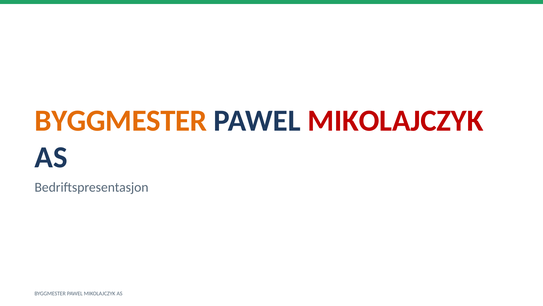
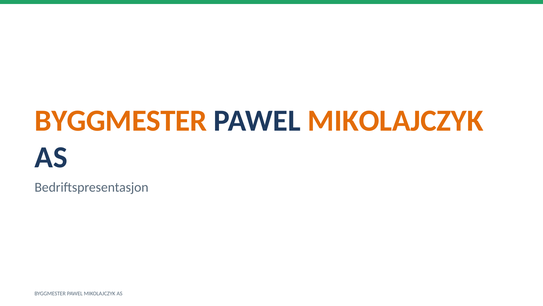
MIKOLAJCZYK colour: red -> orange (395, 120)
